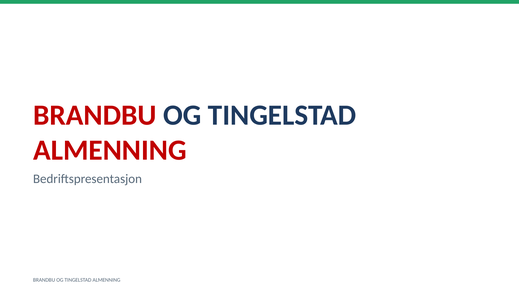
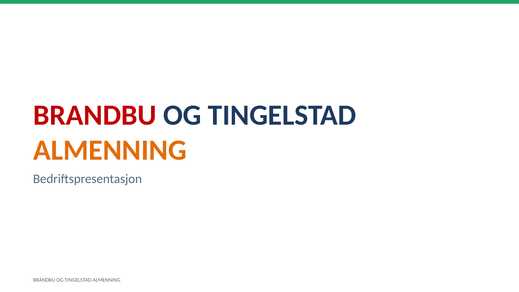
ALMENNING colour: red -> orange (110, 150)
